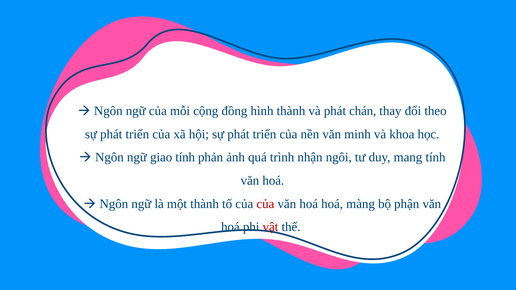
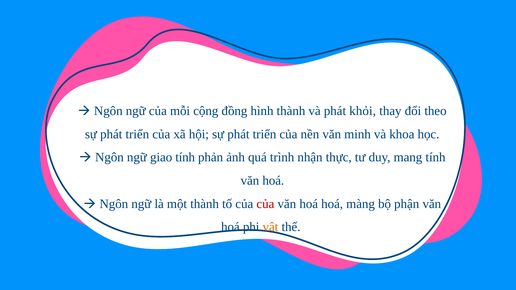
chán: chán -> khỏi (363, 111)
ngôi: ngôi -> thực (339, 158)
vật colour: red -> orange (270, 227)
